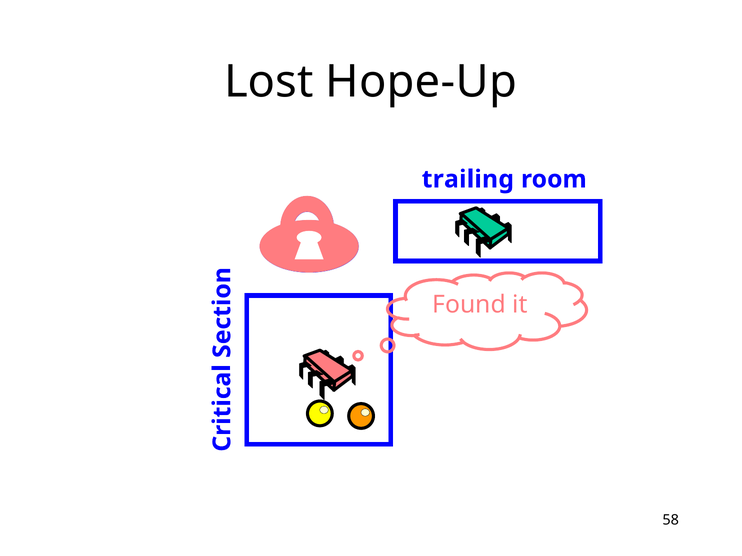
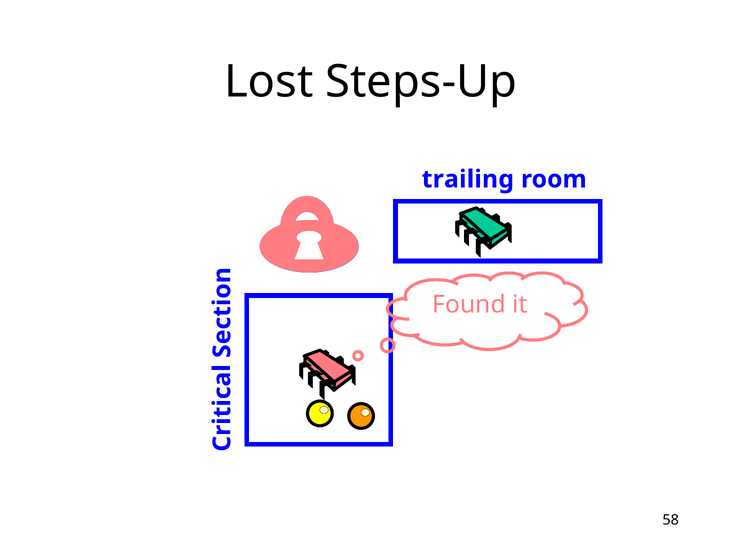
Hope-Up: Hope-Up -> Steps-Up (421, 82)
